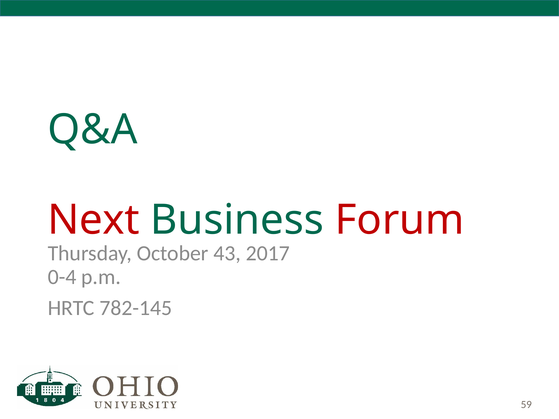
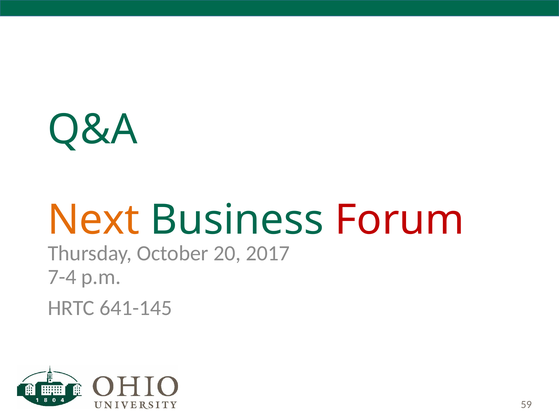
Next colour: red -> orange (94, 220)
43: 43 -> 20 (227, 254)
0-4: 0-4 -> 7-4 (62, 277)
782-145: 782-145 -> 641-145 (136, 308)
